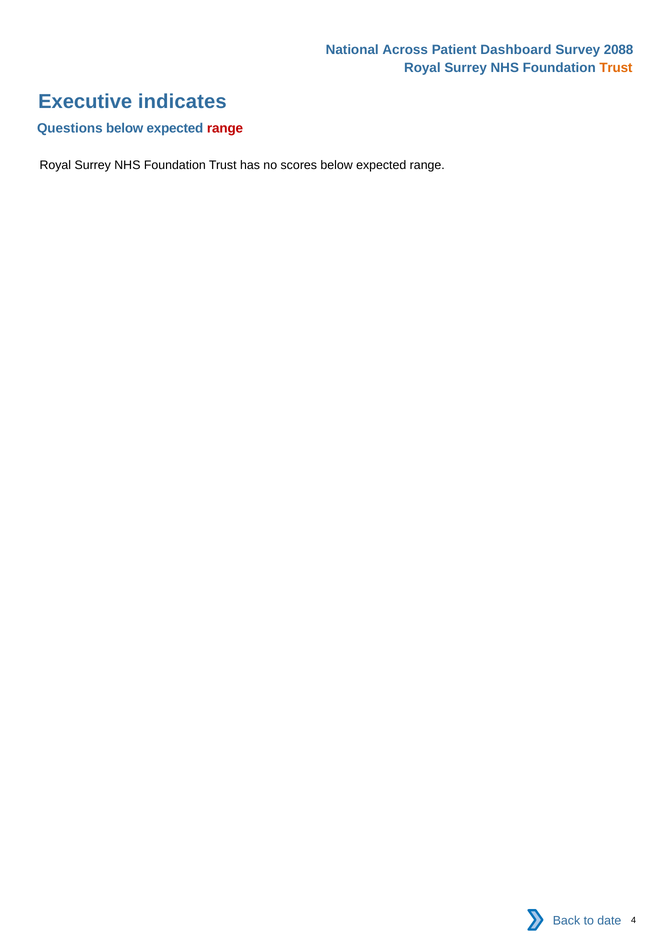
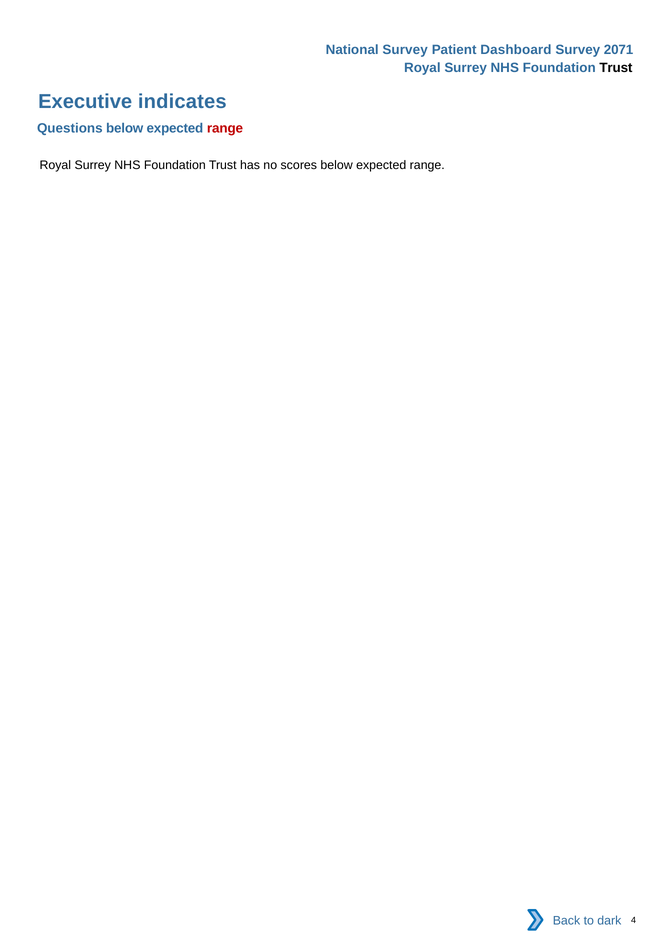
National Across: Across -> Survey (405, 50)
2088: 2088 -> 2071 (619, 50)
Trust colour: orange -> black (616, 68)
date: date -> dark (609, 921)
